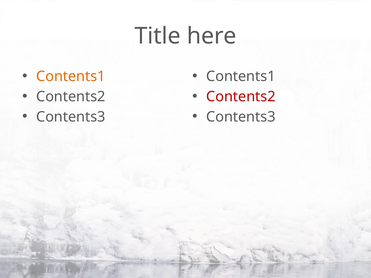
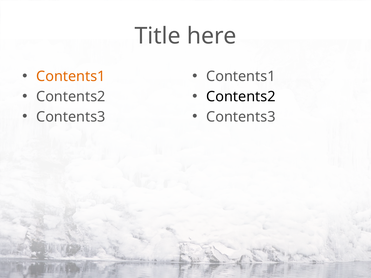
Contents2 colour: red -> black (241, 97)
